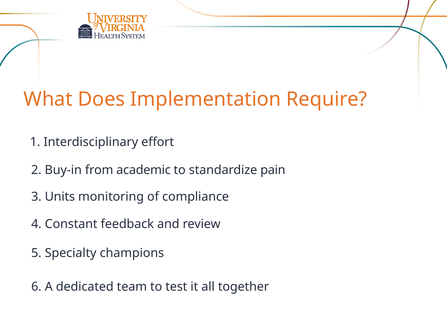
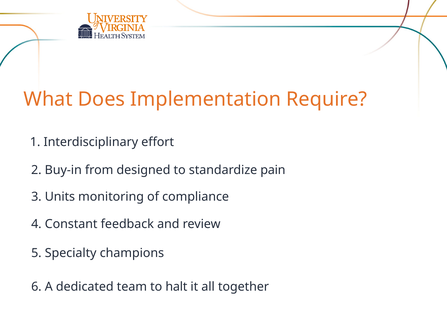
academic: academic -> designed (143, 170)
test: test -> halt (176, 286)
